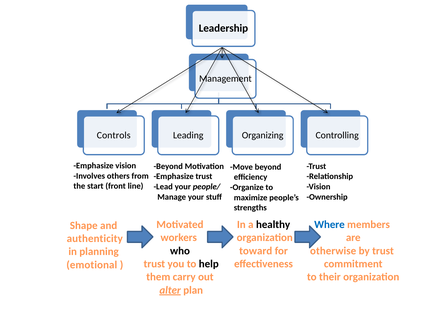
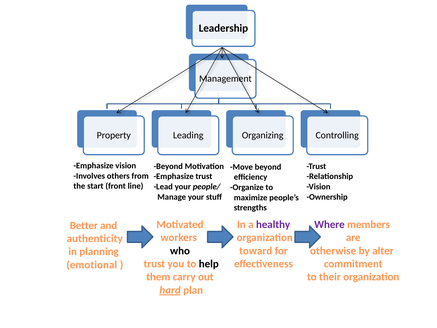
Controls: Controls -> Property (114, 135)
healthy colour: black -> purple (273, 224)
Where colour: blue -> purple (329, 224)
Shape: Shape -> Better (84, 225)
by trust: trust -> alter (383, 251)
alter: alter -> hard (170, 290)
